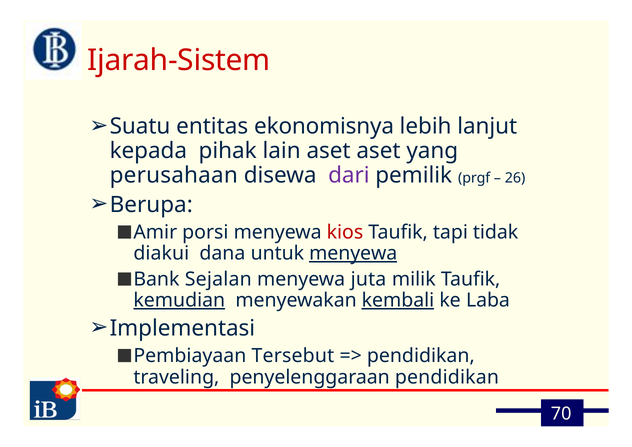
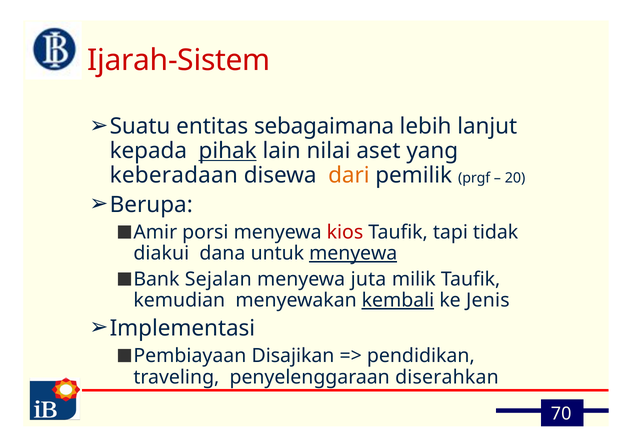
ekonomisnya: ekonomisnya -> sebagaimana (324, 126)
pihak underline: none -> present (228, 151)
lain aset: aset -> nilai (329, 151)
perusahaan: perusahaan -> keberadaan (174, 175)
dari colour: purple -> orange (349, 175)
26: 26 -> 20 (515, 178)
kemudian underline: present -> none (179, 300)
Laba: Laba -> Jenis (488, 300)
Tersebut: Tersebut -> Disajikan (293, 356)
penyelenggaraan pendidikan: pendidikan -> diserahkan (447, 377)
